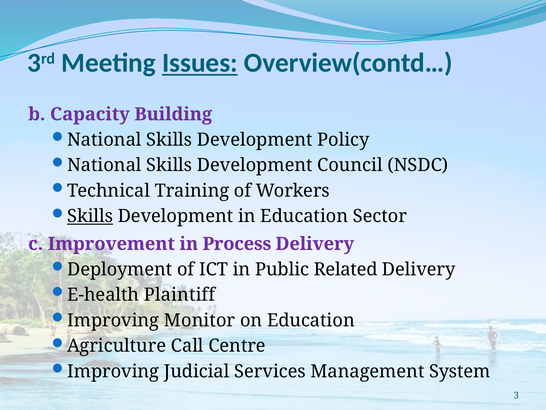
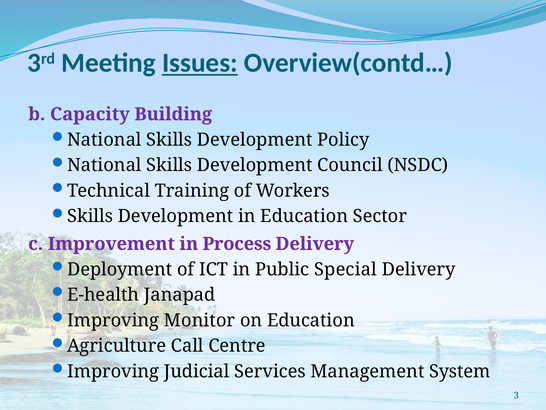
Skills underline: present -> none (90, 216)
Related: Related -> Special (346, 269)
Plaintiff: Plaintiff -> Janapad (180, 295)
